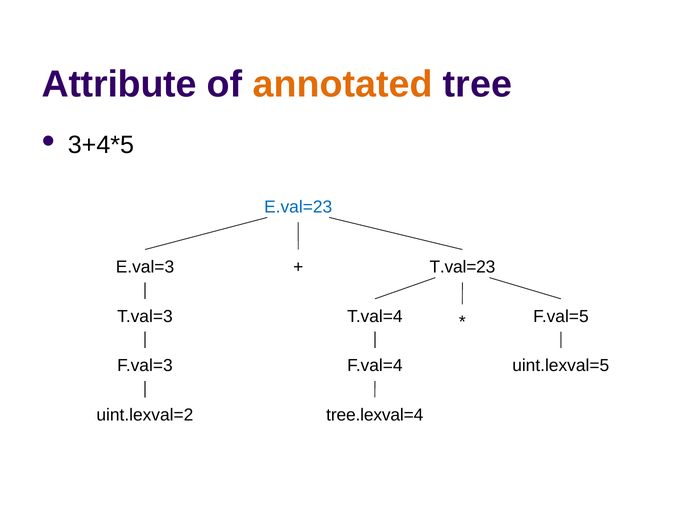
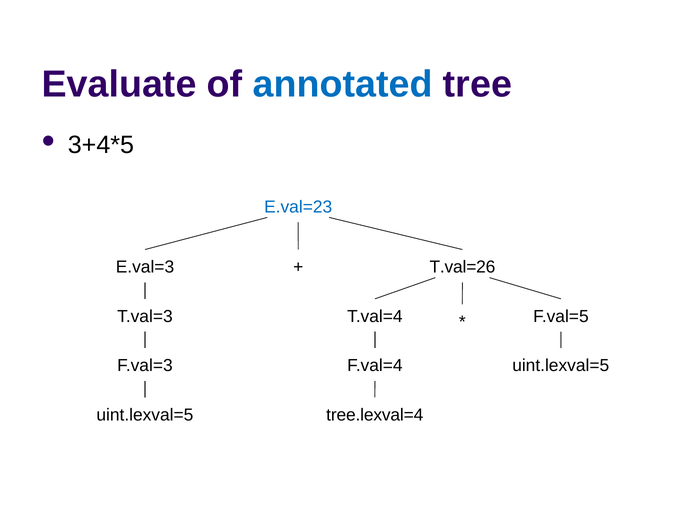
Attribute: Attribute -> Evaluate (119, 84)
annotated colour: orange -> blue (343, 84)
T.val=23: T.val=23 -> T.val=26 (462, 267)
uint.lexval=2: uint.lexval=2 -> uint.lexval=5 (145, 415)
